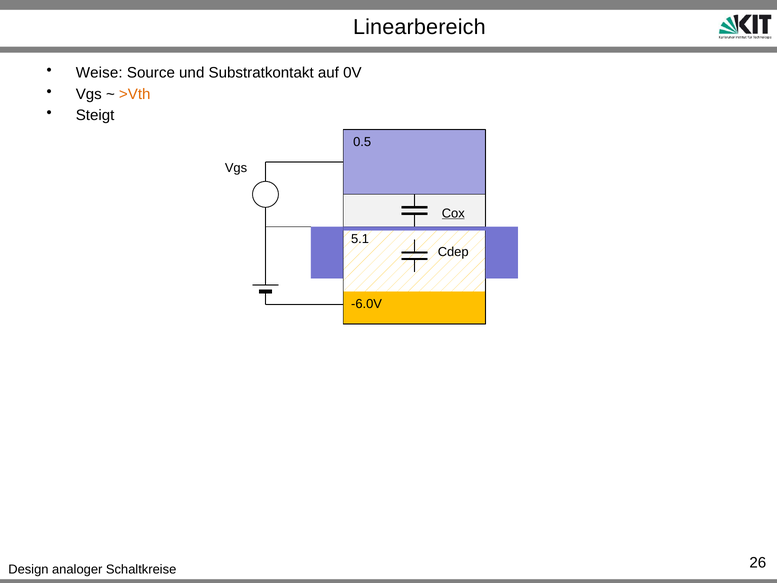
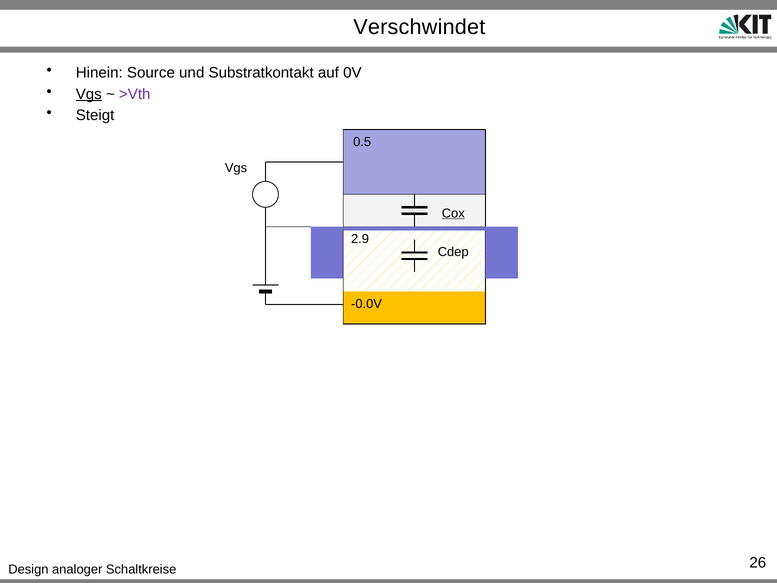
Linearbereich: Linearbereich -> Verschwindet (419, 27)
Weise: Weise -> Hinein (99, 73)
Vgs underline: none -> present (89, 94)
>Vth colour: orange -> purple (135, 94)
5.1: 5.1 -> 2.9 (360, 239)
-6.0V: -6.0V -> -0.0V (367, 304)
